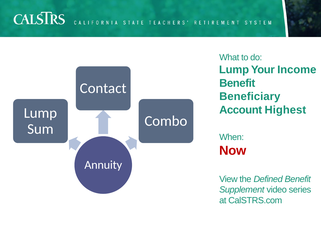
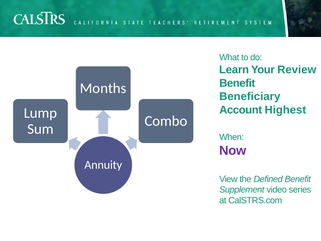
Lump: Lump -> Learn (234, 70)
Income: Income -> Review (297, 70)
Contact: Contact -> Months (103, 88)
Now colour: red -> purple (233, 151)
